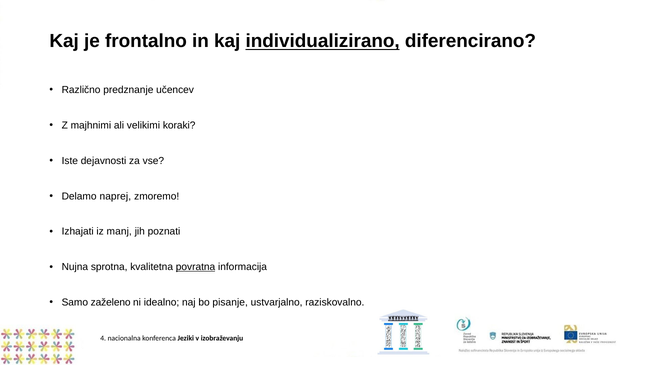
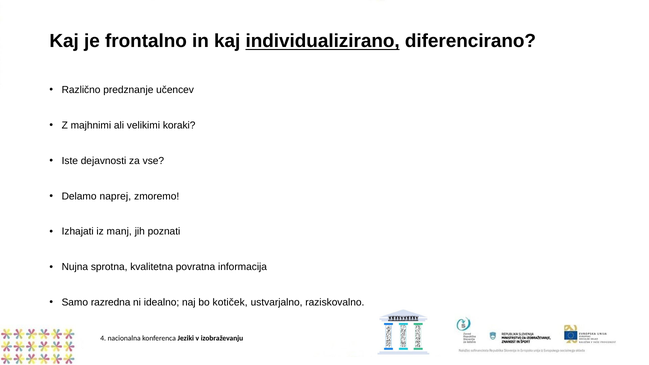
povratna underline: present -> none (196, 267)
zaželeno: zaželeno -> razredna (111, 302)
pisanje: pisanje -> kotiček (230, 302)
